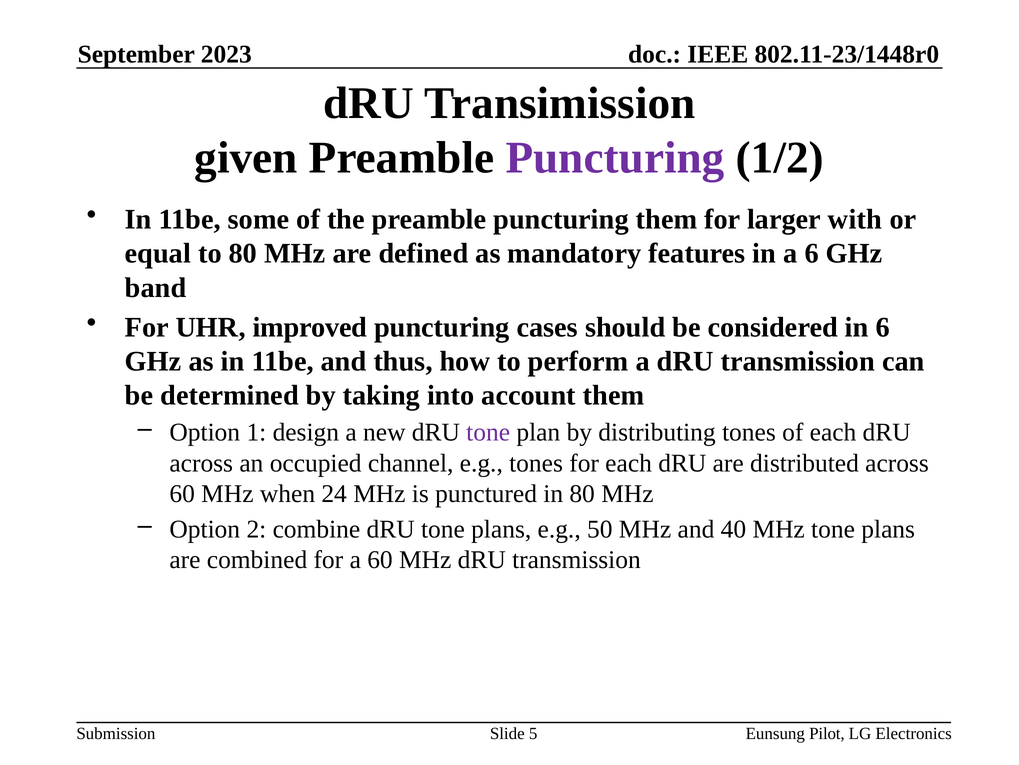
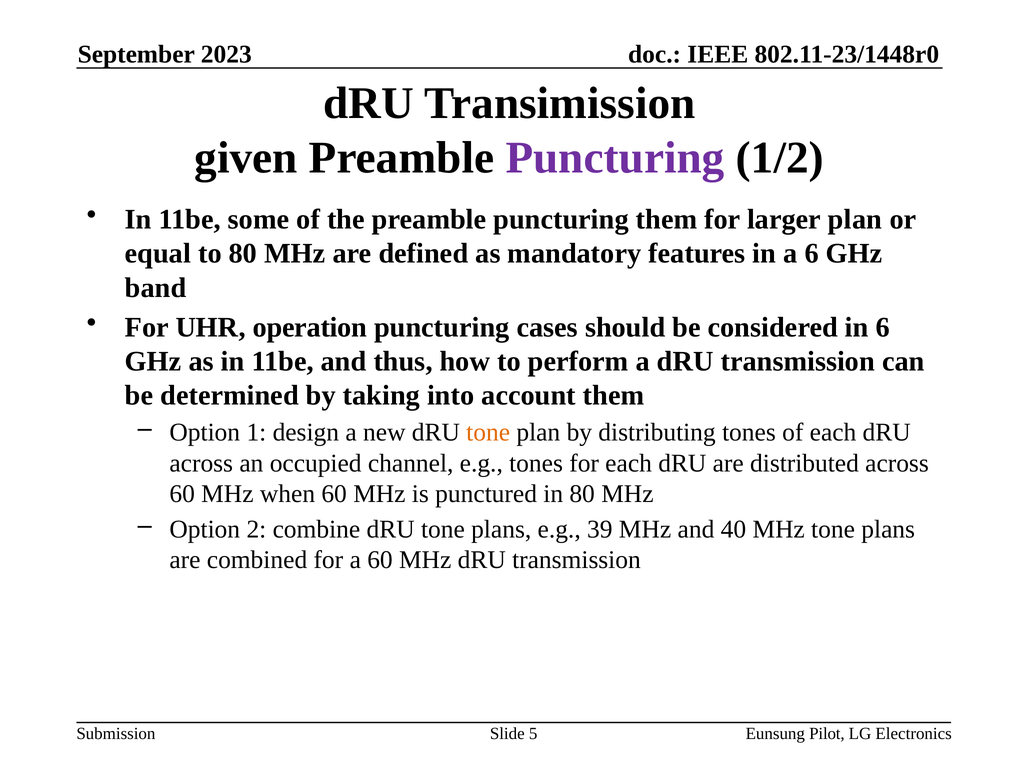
larger with: with -> plan (855, 219)
improved: improved -> operation (310, 327)
tone colour: purple -> orange (488, 432)
when 24: 24 -> 60 (334, 493)
50: 50 -> 39 (600, 529)
